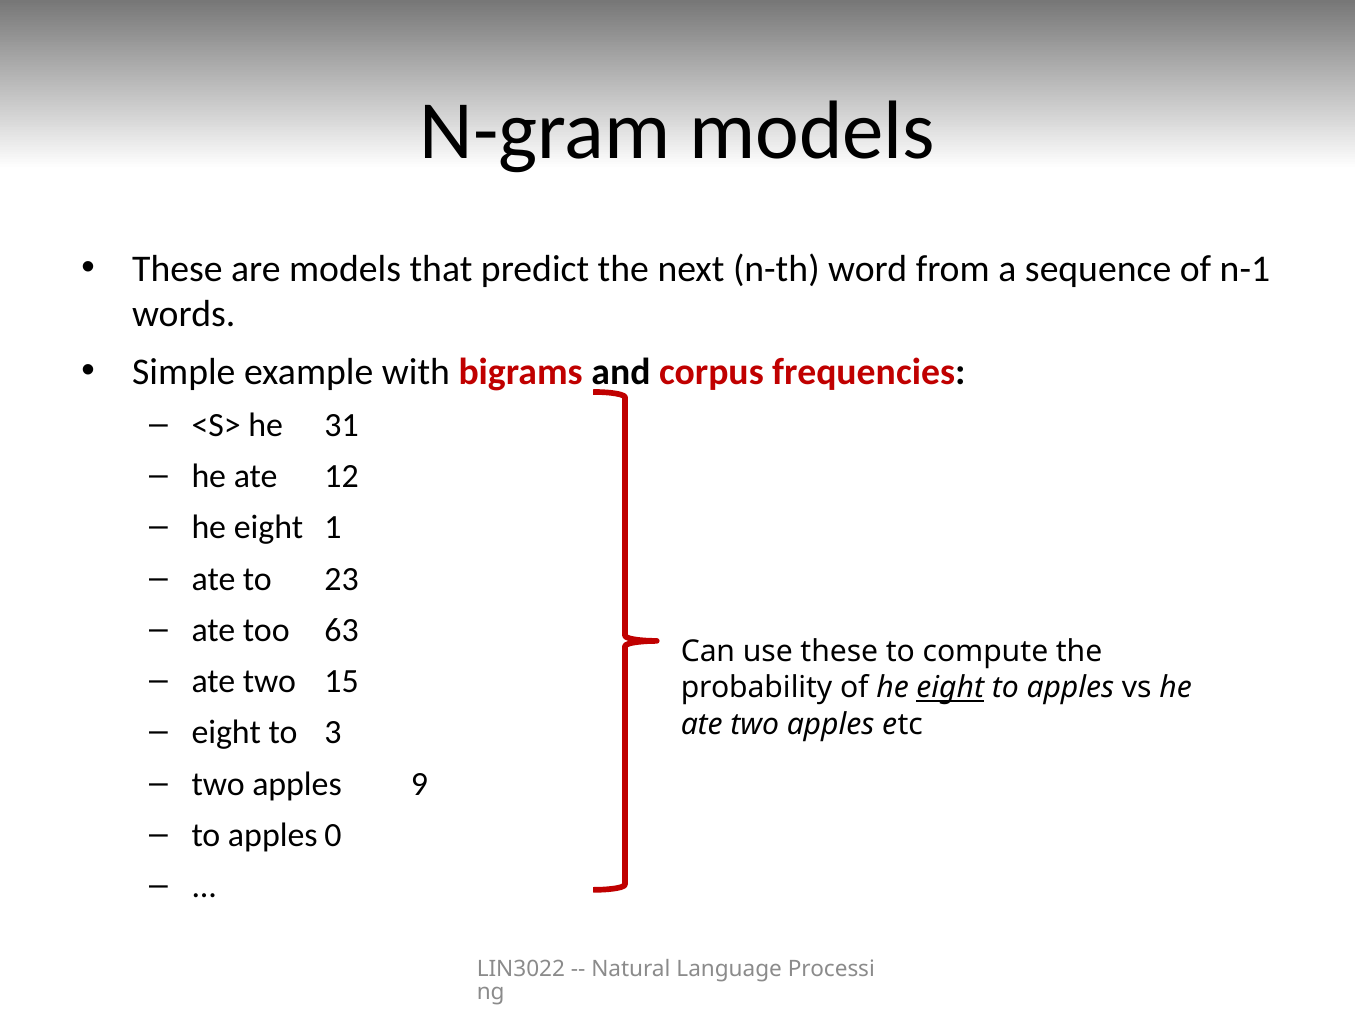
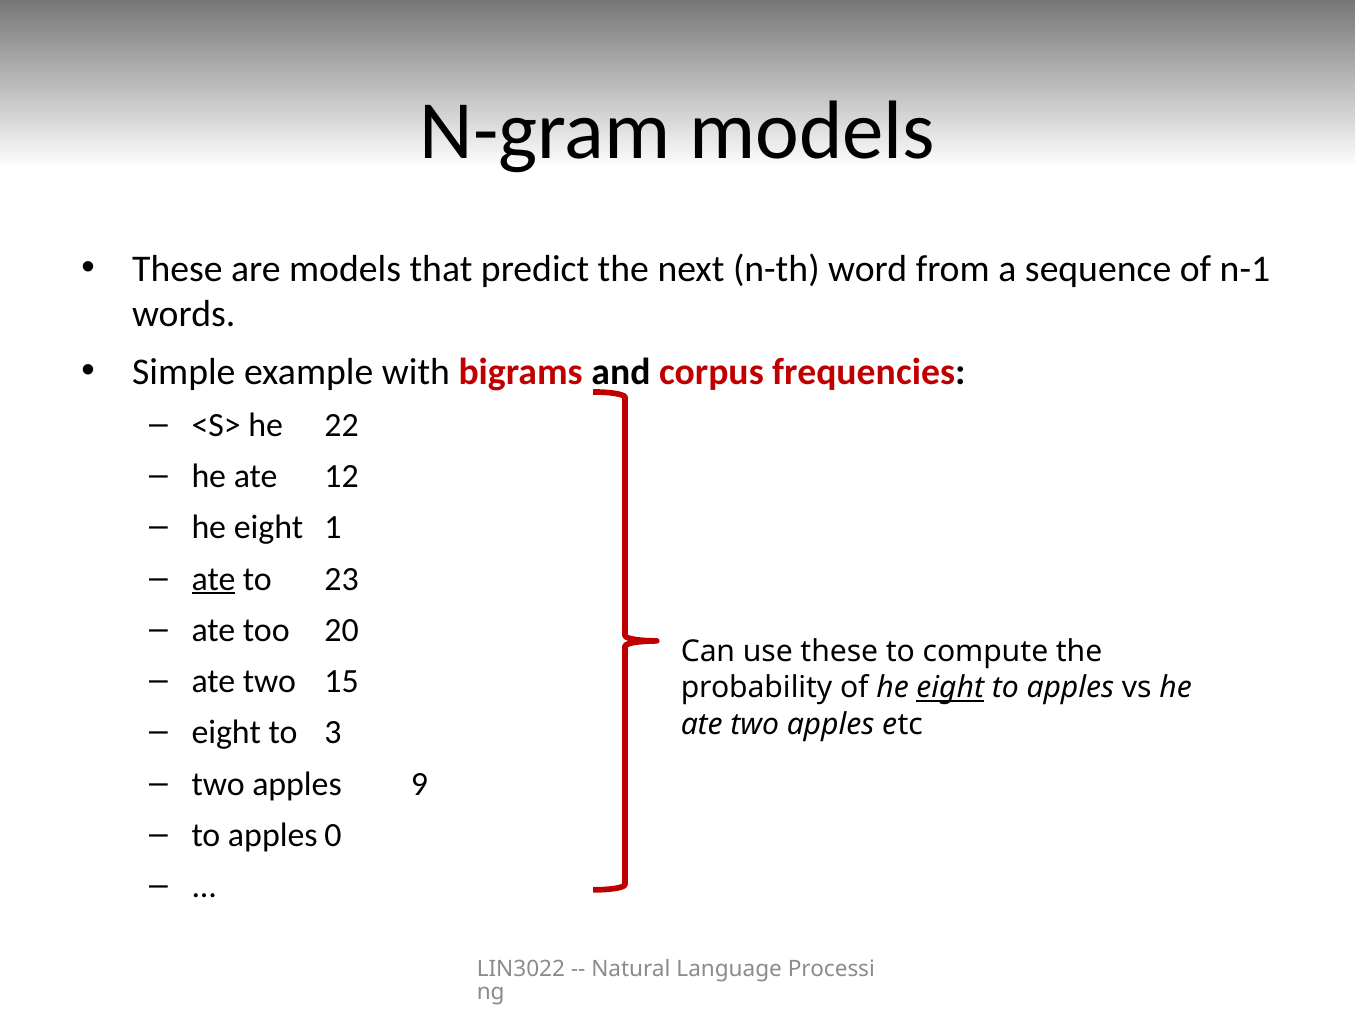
31: 31 -> 22 (342, 425)
ate underline: none -> present (214, 579)
63: 63 -> 20 (342, 630)
